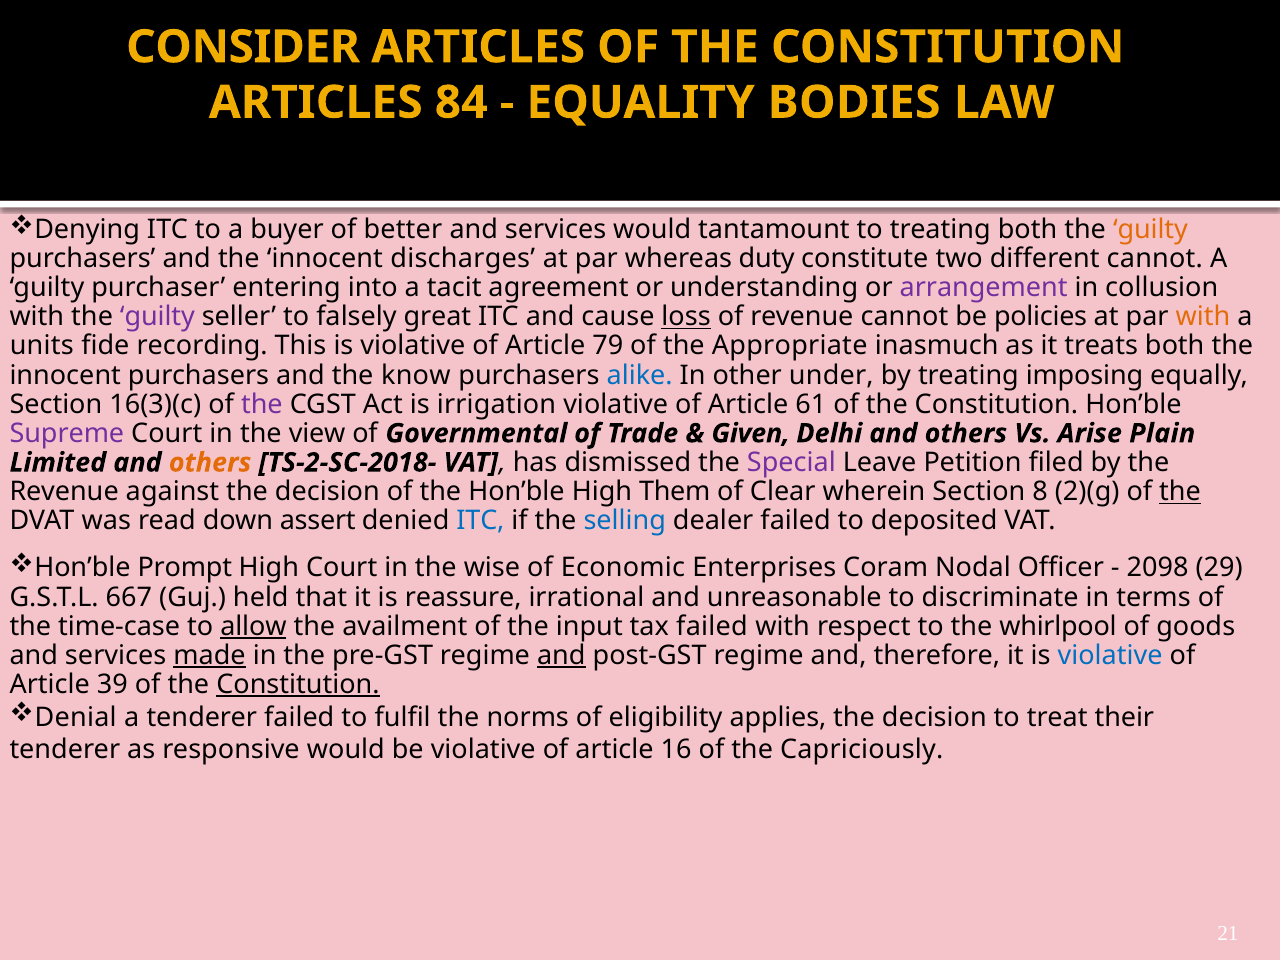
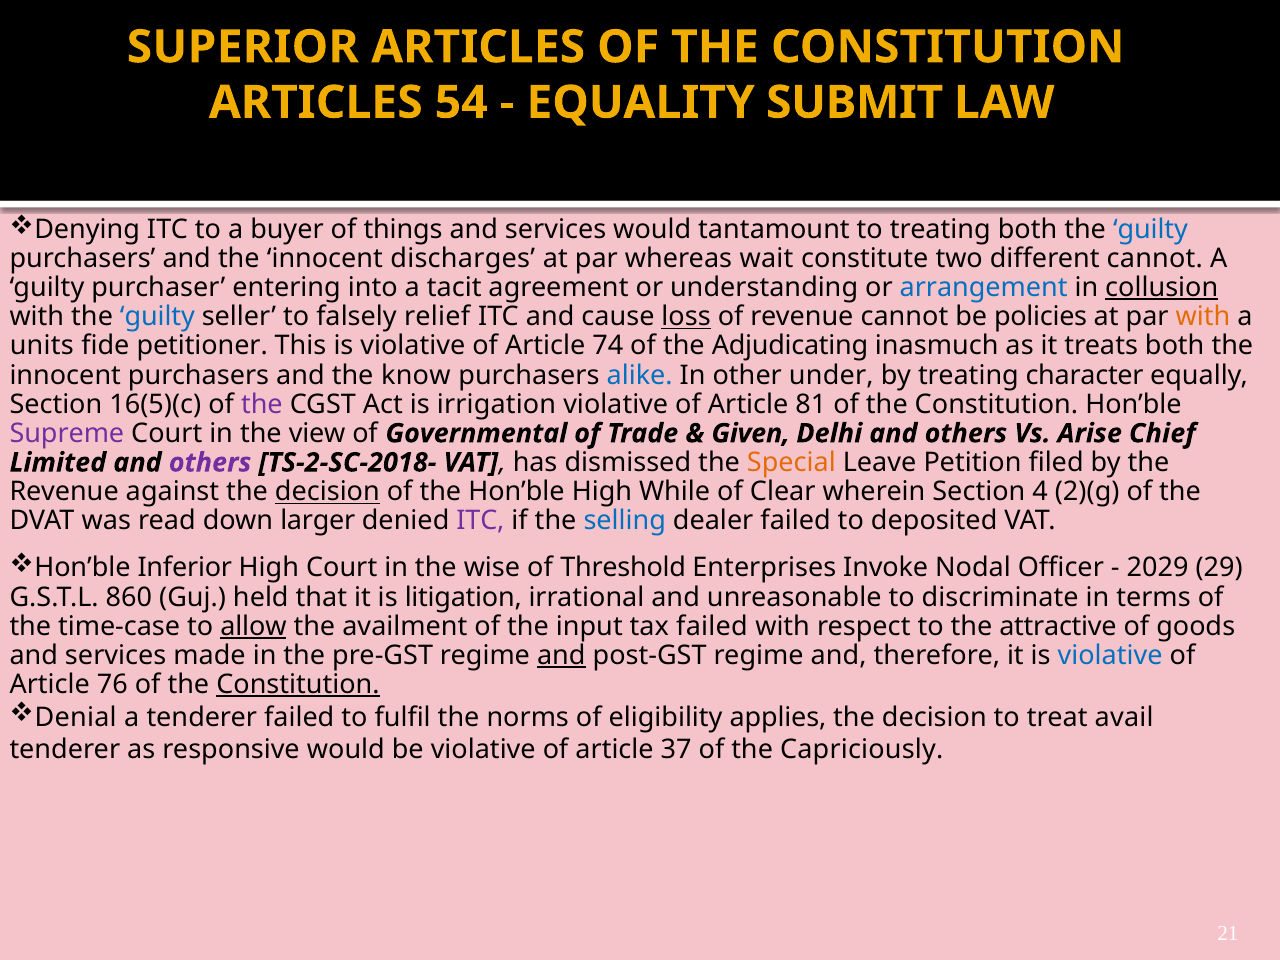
CONSIDER: CONSIDER -> SUPERIOR (243, 47)
84: 84 -> 54 (461, 103)
BODIES: BODIES -> SUBMIT (855, 103)
better: better -> things (403, 229)
guilty colour: orange -> blue (1150, 229)
duty: duty -> wait (766, 258)
arrangement colour: purple -> blue (984, 288)
collusion underline: none -> present (1162, 288)
guilty colour: purple -> blue (157, 317)
great: great -> relief (437, 317)
recording: recording -> petitioner (202, 346)
79: 79 -> 74 (608, 346)
Appropriate: Appropriate -> Adjudicating (790, 346)
imposing: imposing -> character (1085, 375)
16(3)(c: 16(3)(c -> 16(5)(c (155, 404)
61: 61 -> 81 (811, 404)
Plain: Plain -> Chief (1162, 433)
others colour: orange -> purple (210, 463)
Special colour: purple -> orange (791, 463)
decision underline: none -> present (327, 492)
Them: Them -> While (675, 492)
8: 8 -> 4 (1040, 492)
the underline: present -> none (1180, 492)
assert: assert -> larger (318, 521)
ITC colour: blue -> purple (480, 521)
Prompt: Prompt -> Inferior (185, 568)
Economic: Economic -> Threshold (623, 568)
Coram: Coram -> Invoke (886, 568)
2098: 2098 -> 2029 (1158, 568)
667: 667 -> 860 (129, 597)
reassure: reassure -> litigation (463, 597)
whirlpool: whirlpool -> attractive (1058, 626)
made underline: present -> none (209, 655)
39: 39 -> 76 (112, 685)
their: their -> avail (1124, 718)
16: 16 -> 37 (676, 750)
